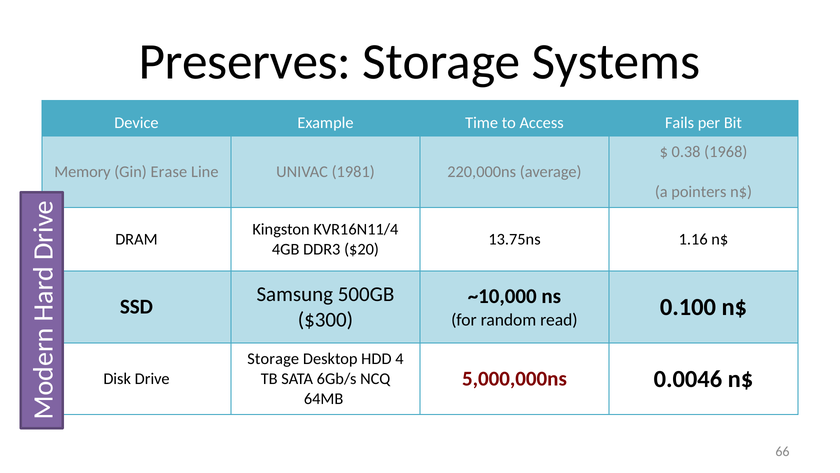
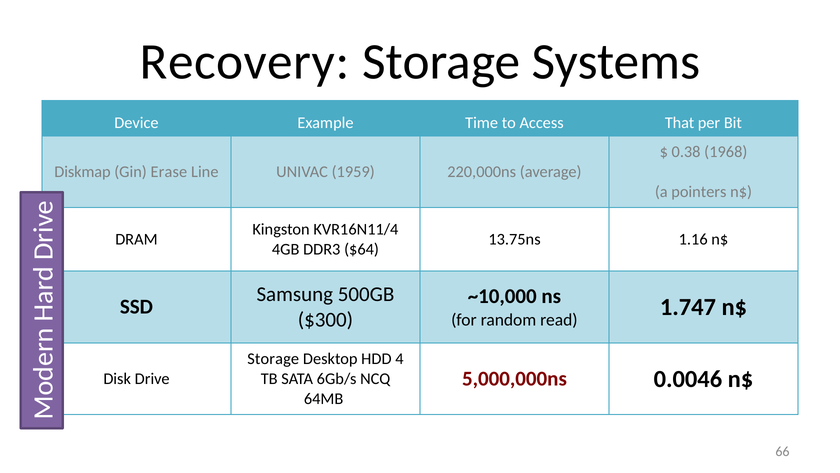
Preserves: Preserves -> Recovery (244, 62)
Fails: Fails -> That (680, 123)
Memory: Memory -> Diskmap (82, 172)
1981: 1981 -> 1959 (353, 172)
$20: $20 -> $64 (362, 249)
0.100: 0.100 -> 1.747 (688, 307)
